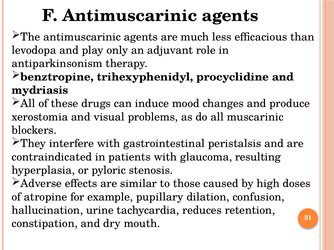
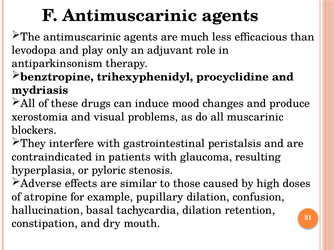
urine: urine -> basal (100, 211)
tachycardia reduces: reduces -> dilation (202, 211)
